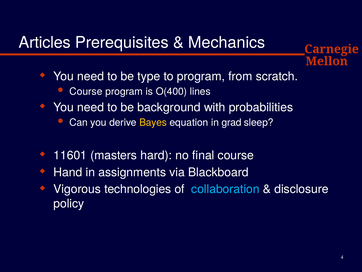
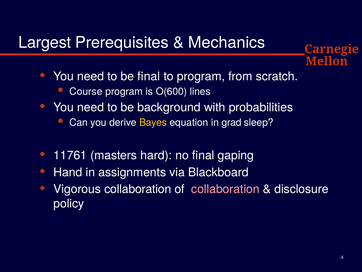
Articles: Articles -> Largest (45, 42)
be type: type -> final (149, 76)
O(400: O(400 -> O(600 (171, 91)
11601: 11601 -> 11761 (70, 155)
final course: course -> gaping (236, 155)
Vigorous technologies: technologies -> collaboration (138, 189)
collaboration colour: light blue -> pink (225, 189)
